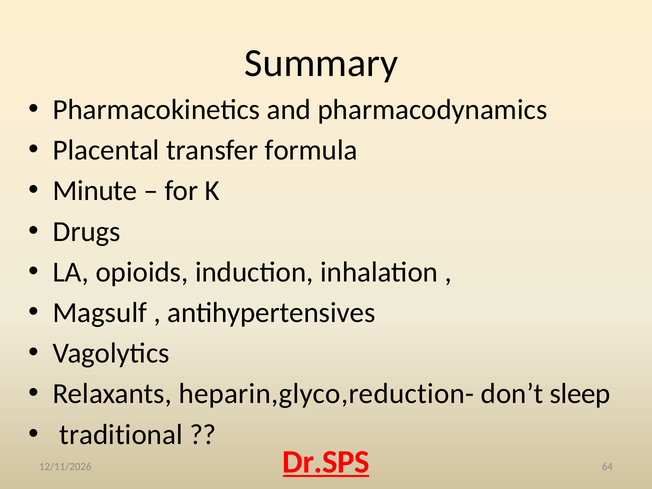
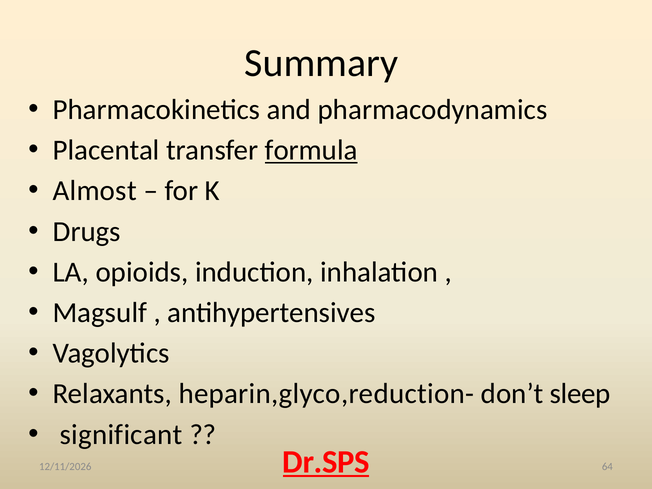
formula underline: none -> present (311, 150)
Minute: Minute -> Almost (95, 191)
traditional: traditional -> significant (121, 435)
